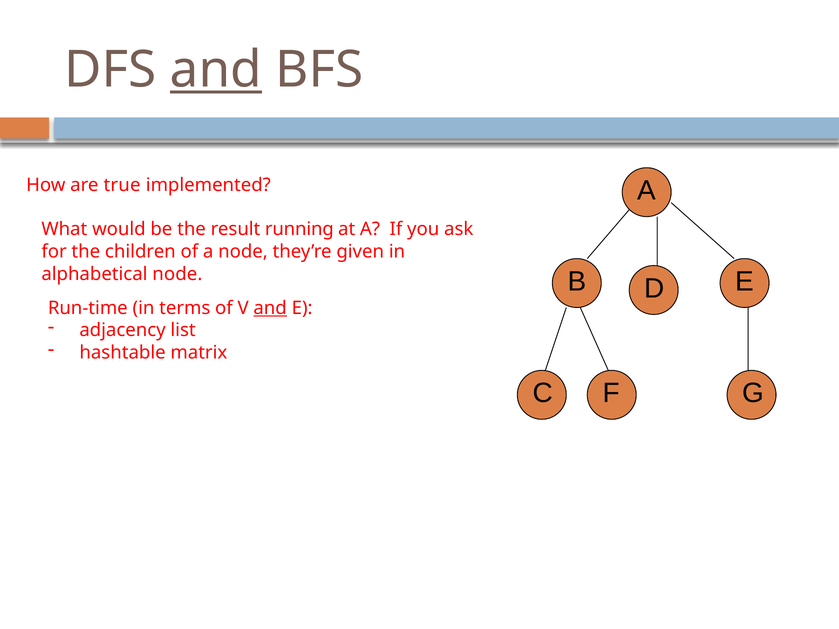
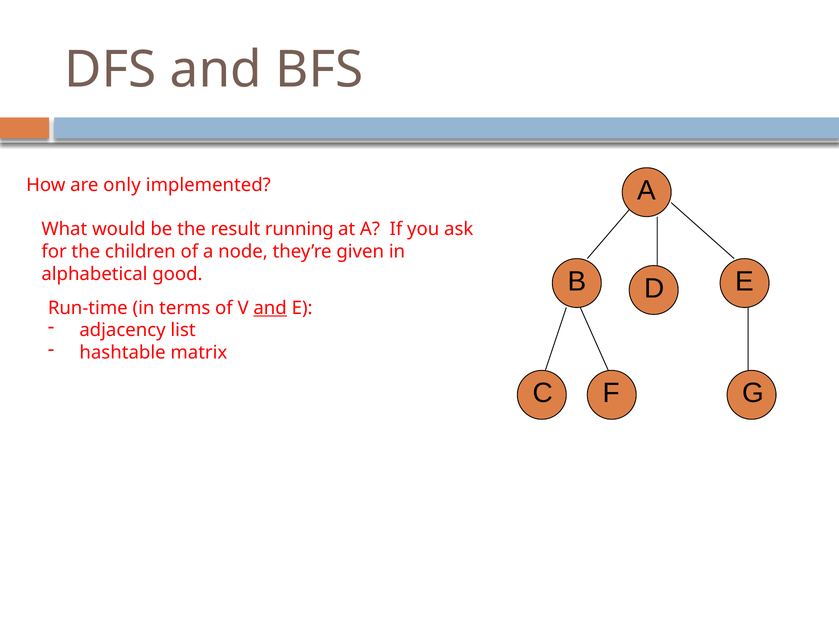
and underline: present -> none (216, 70)
true: true -> only (122, 185)
alphabetical node: node -> good (177, 274)
